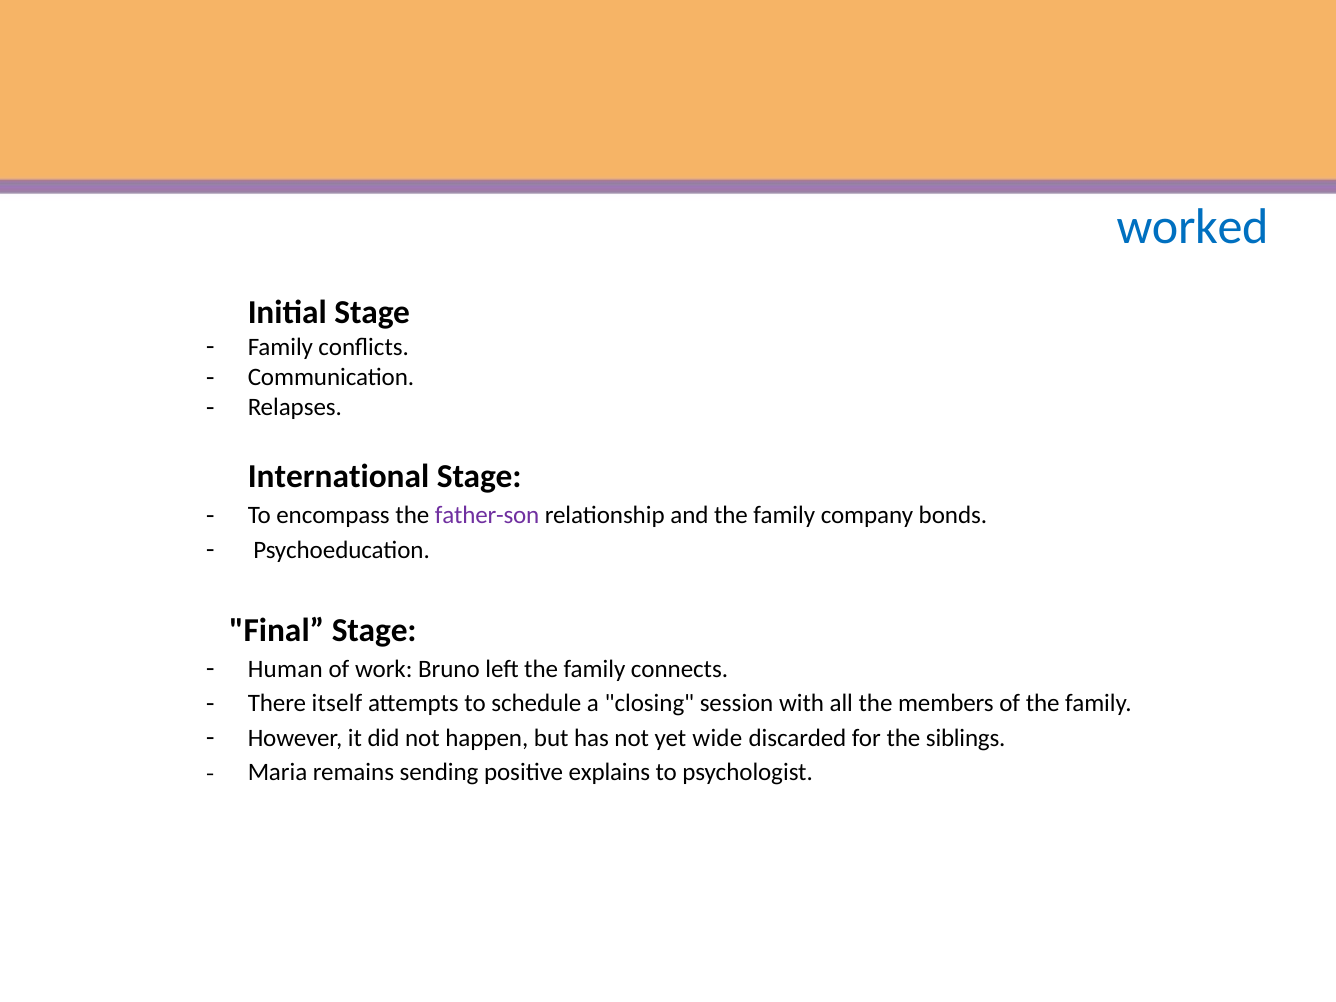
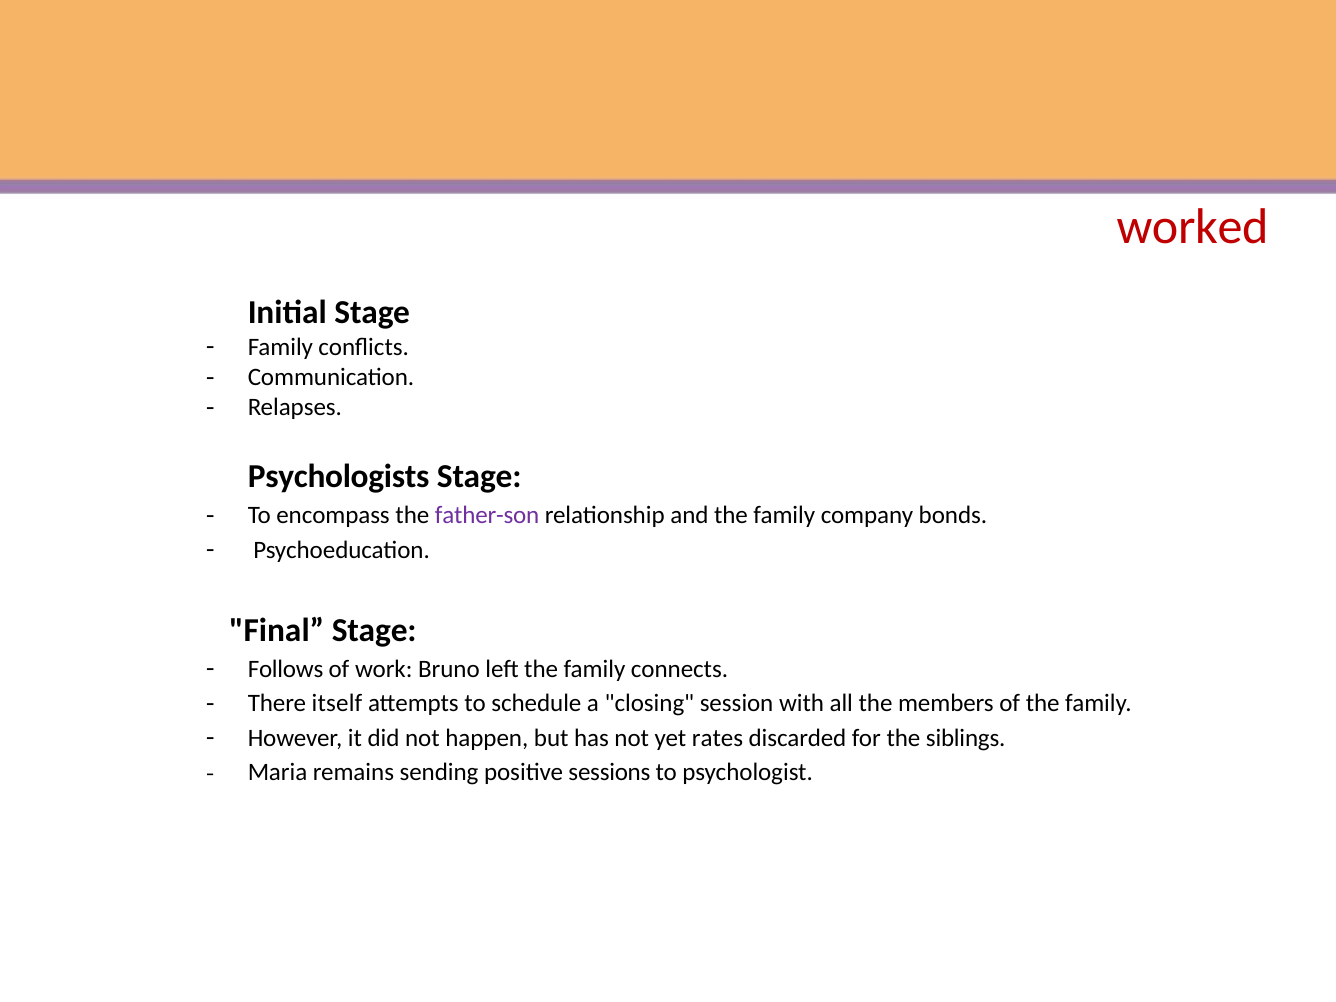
worked colour: blue -> red (1193, 227)
International: International -> Psychologists (339, 477)
Human: Human -> Follows (286, 669)
wide: wide -> rates (717, 738)
explains: explains -> sessions (609, 772)
